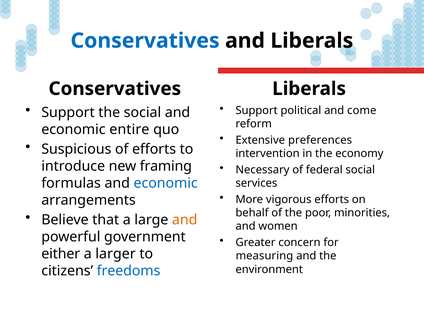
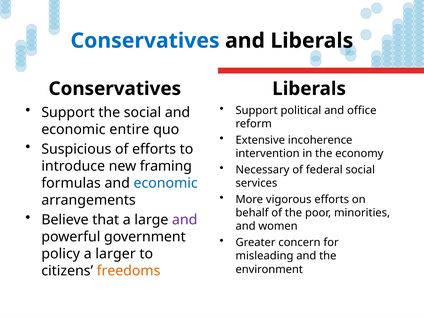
come: come -> office (362, 110)
preferences: preferences -> incoherence (320, 140)
and colour: orange -> purple (185, 220)
either: either -> policy (61, 254)
measuring: measuring -> misleading (264, 256)
freedoms colour: blue -> orange (129, 271)
